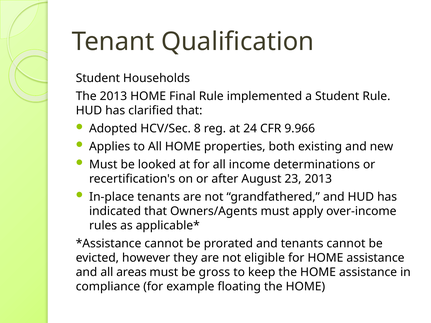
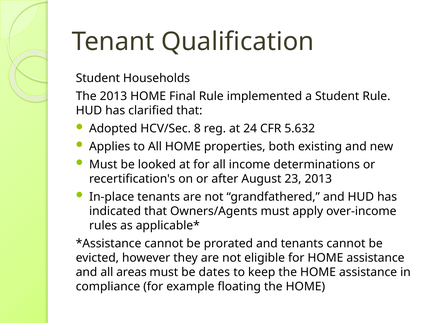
9.966: 9.966 -> 5.632 (300, 129)
gross: gross -> dates (214, 272)
